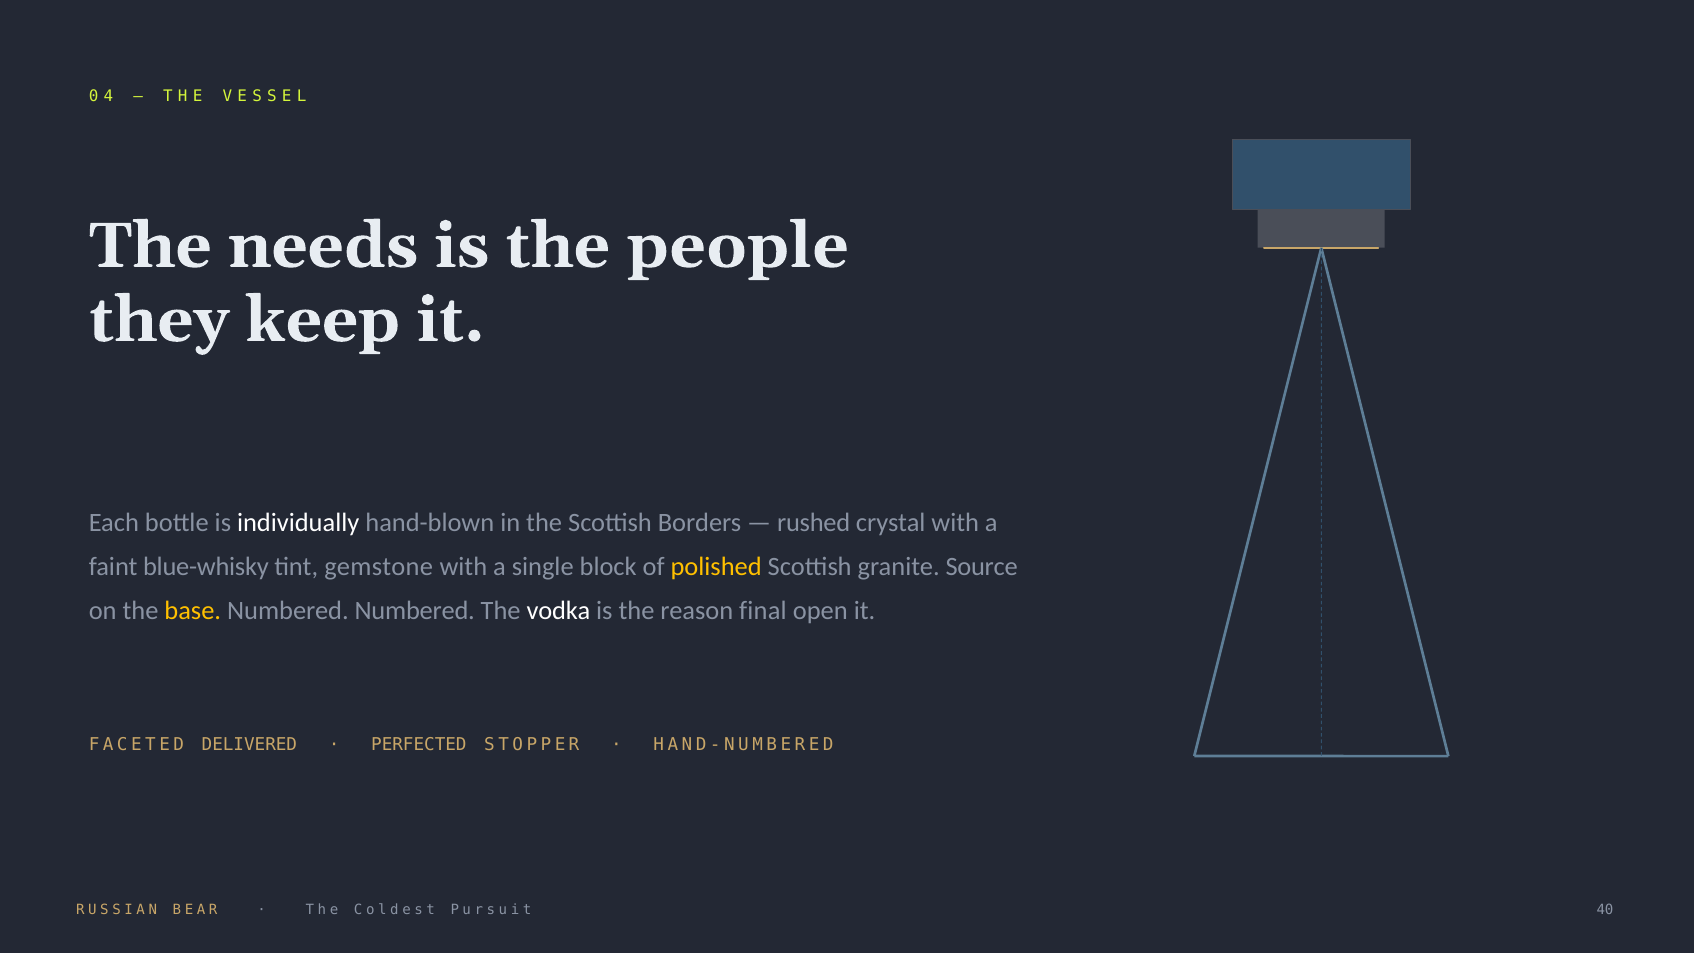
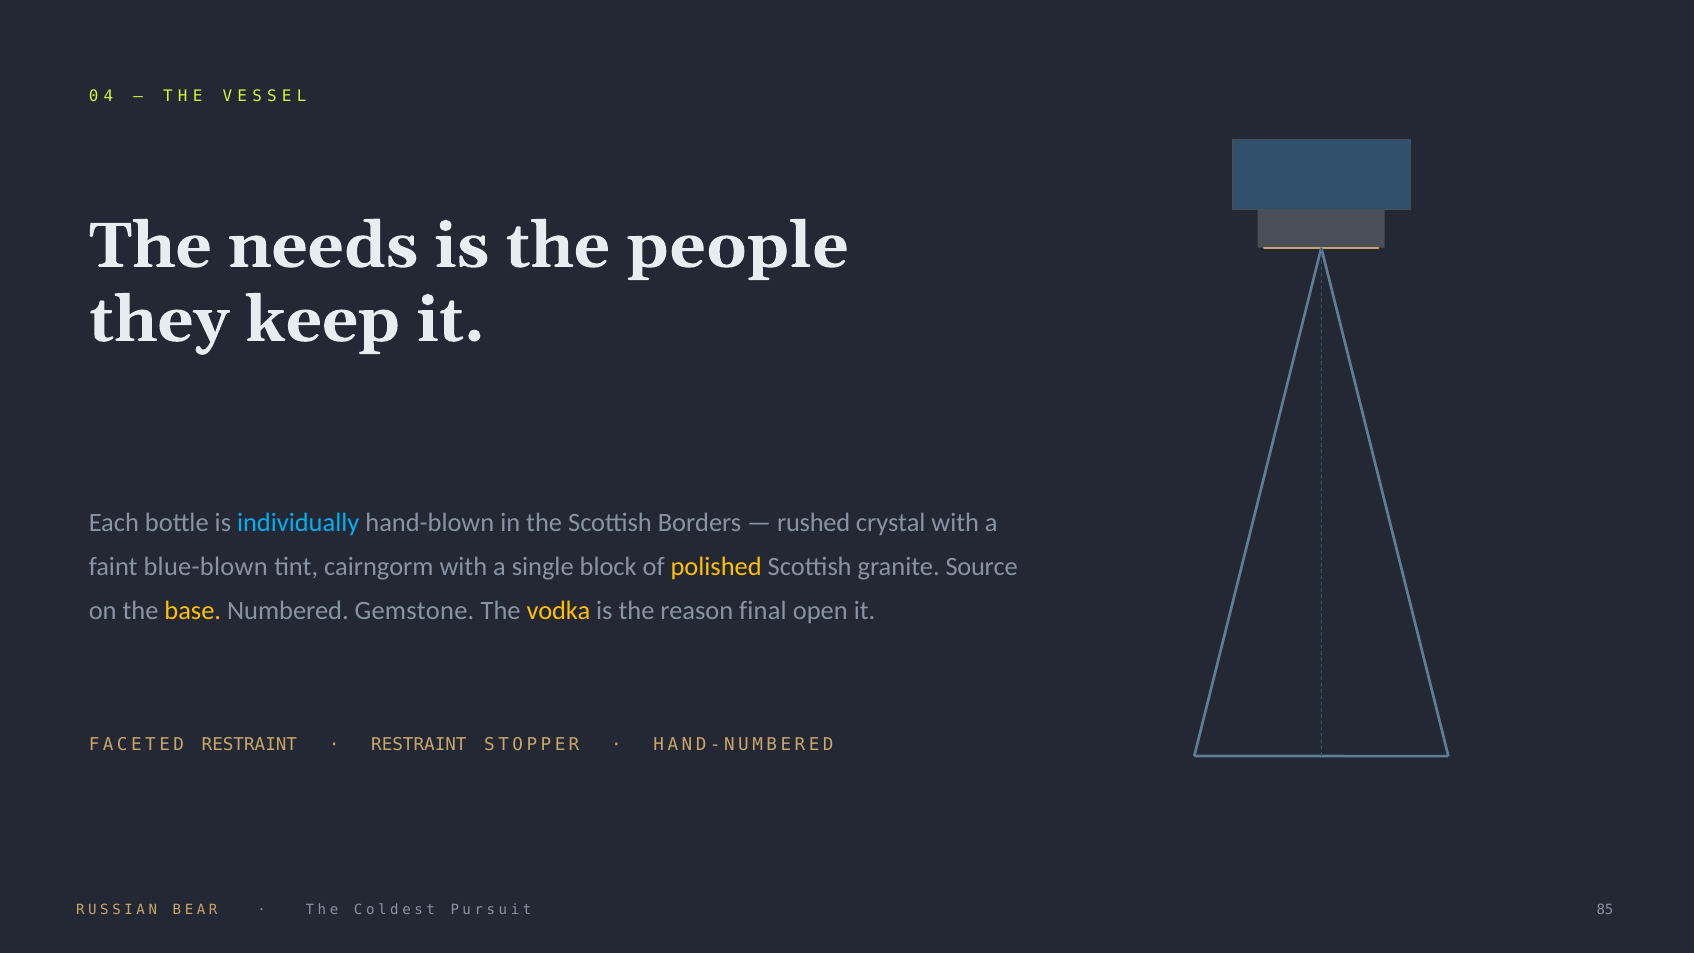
individually colour: white -> light blue (298, 523)
blue-whisky: blue-whisky -> blue-blown (206, 567)
gemstone: gemstone -> cairngorm (379, 567)
Numbered Numbered: Numbered -> Gemstone (415, 611)
vodka colour: white -> yellow (558, 611)
FACETED DELIVERED: DELIVERED -> RESTRAINT (249, 744)
PERFECTED: PERFECTED -> RESTRAINT (419, 744)
40: 40 -> 85 (1605, 909)
